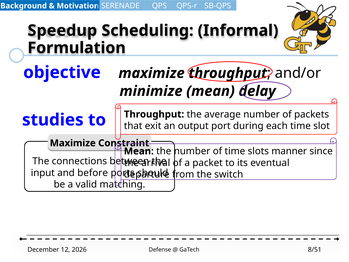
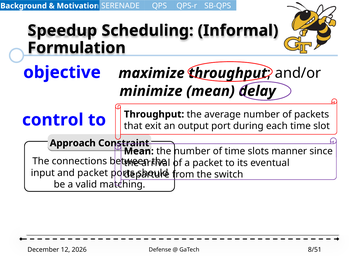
studies: studies -> control (53, 120)
Maximize: Maximize -> Approach (73, 143)
and before: before -> packet (93, 173)
